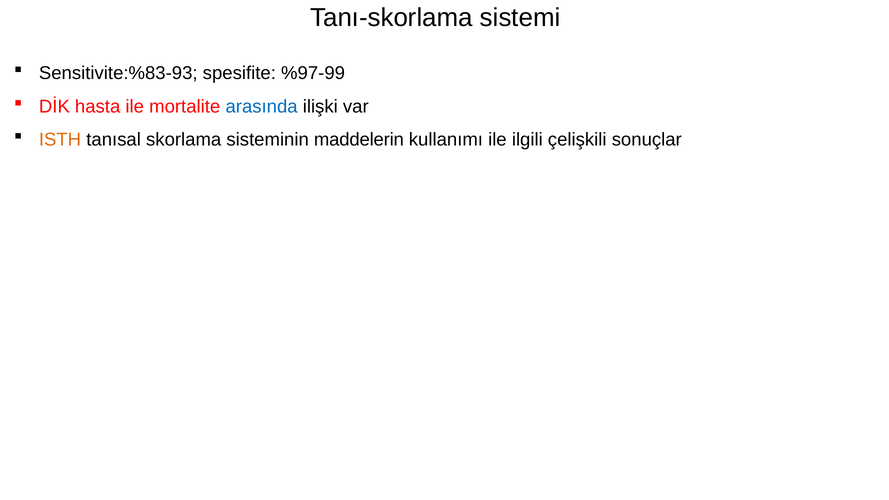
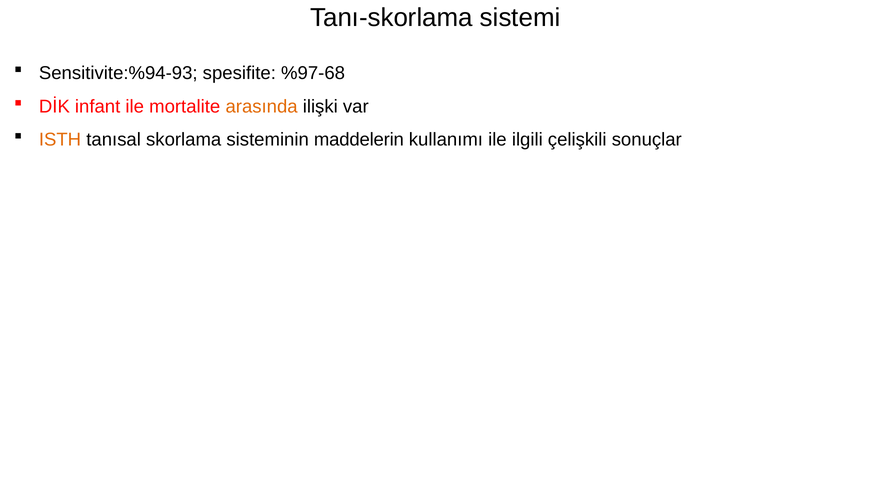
Sensitivite:%83-93: Sensitivite:%83-93 -> Sensitivite:%94-93 (118, 73)
%97-99: %97-99 -> %97-68 (313, 73)
hasta: hasta -> infant (98, 107)
arasında colour: blue -> orange (262, 107)
